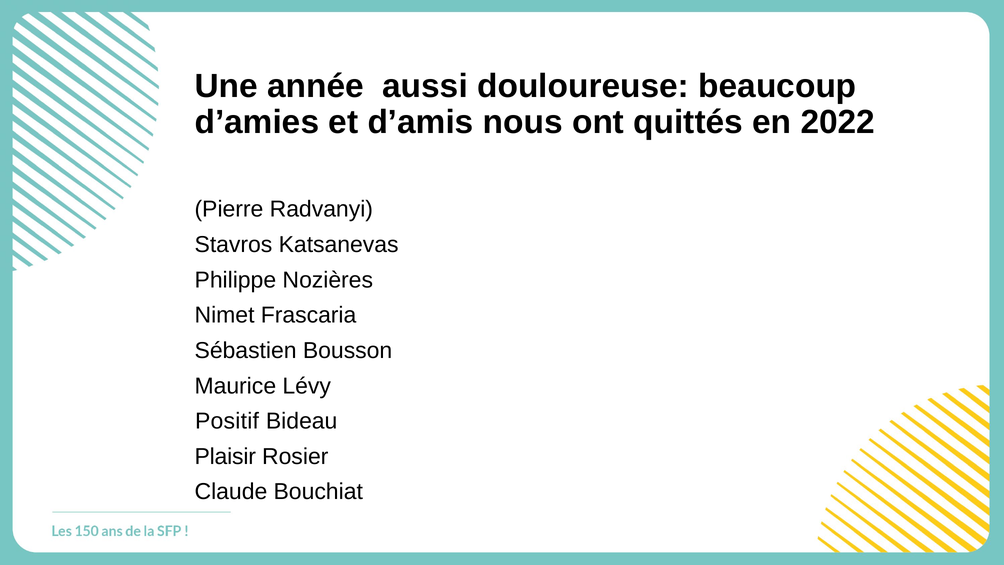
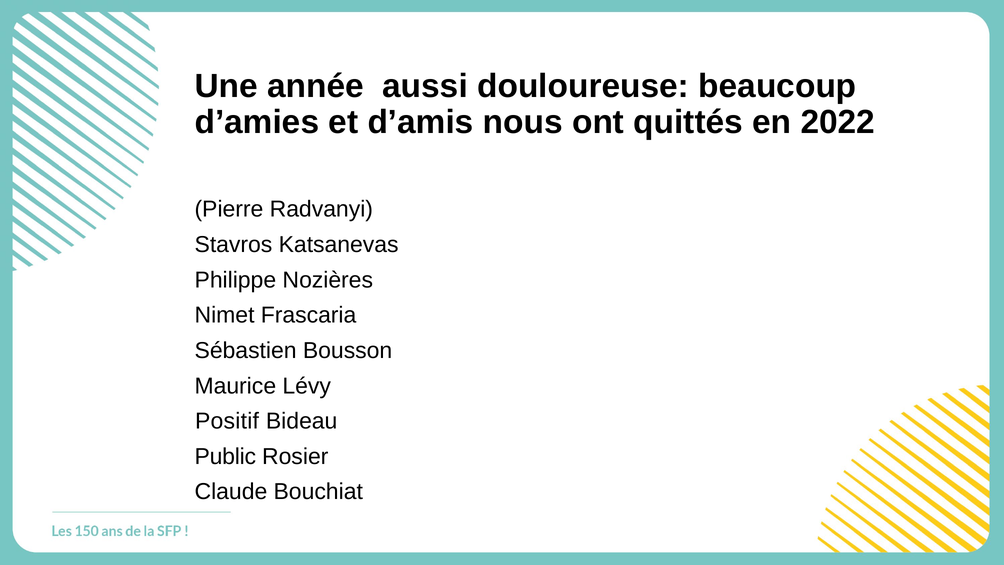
Plaisir: Plaisir -> Public (225, 456)
